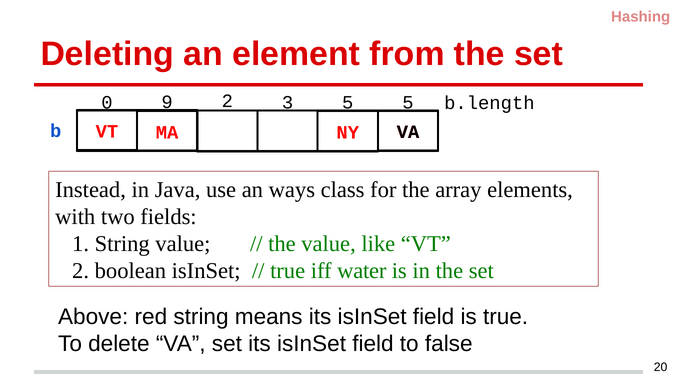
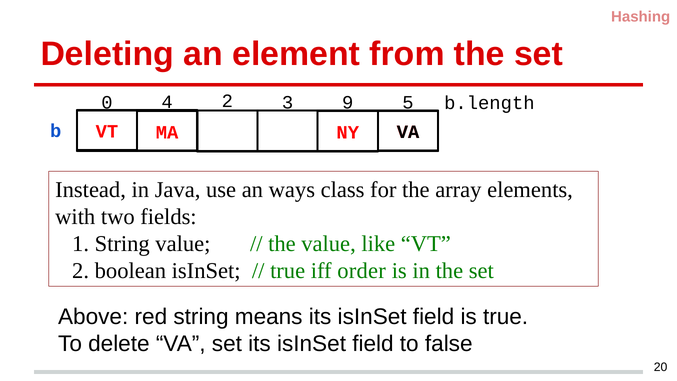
9: 9 -> 4 (167, 102)
3 5: 5 -> 9 (348, 102)
water: water -> order (362, 271)
